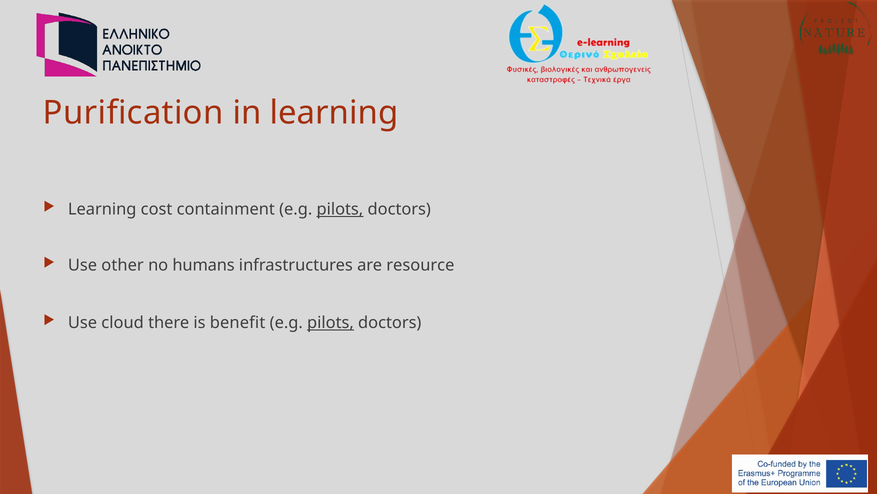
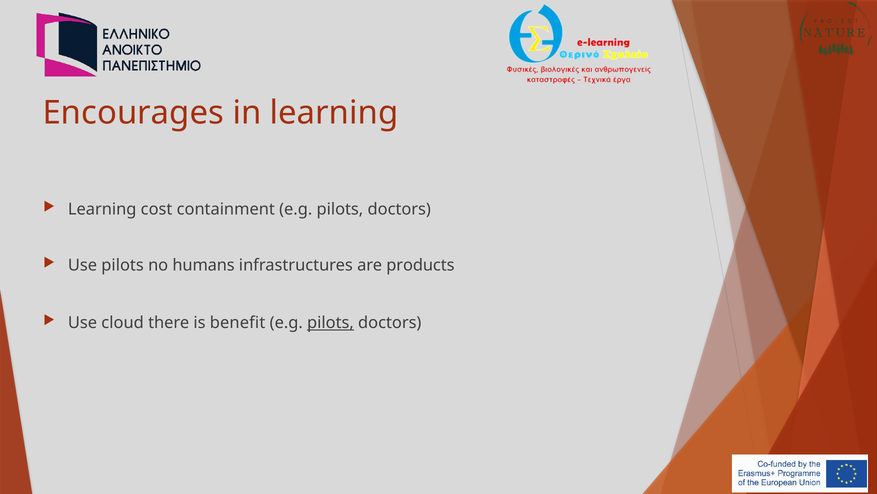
Purification: Purification -> Encourages (133, 113)
pilots underline: present -> none (340, 209)
Use other: other -> pilots (123, 265)
resource: resource -> products (420, 265)
